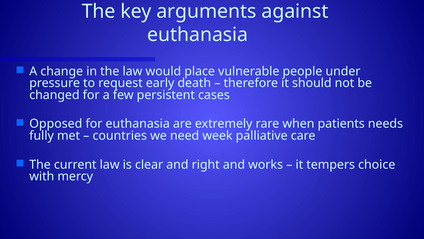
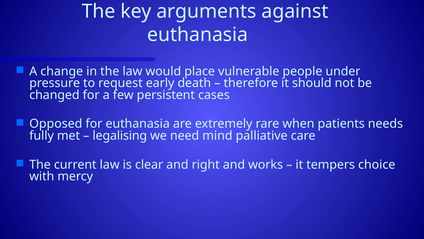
countries: countries -> legalising (120, 136)
week: week -> mind (217, 136)
